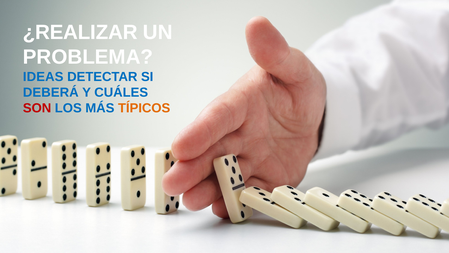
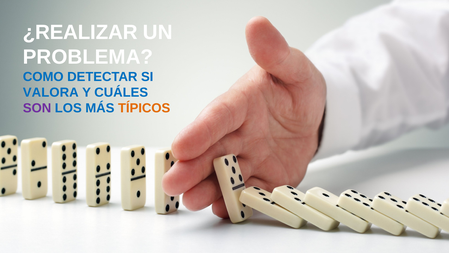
IDEAS: IDEAS -> COMO (43, 77)
DEBERÁ: DEBERÁ -> VALORA (51, 92)
SON colour: red -> purple (37, 108)
